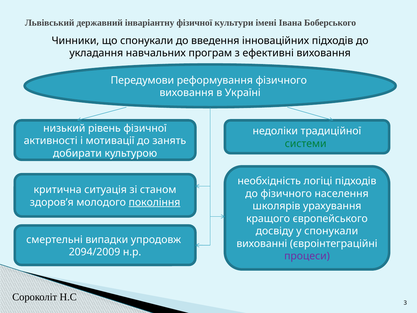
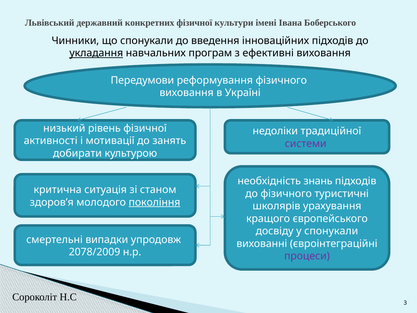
інваріантну: інваріантну -> конкретних (150, 23)
укладання underline: none -> present (96, 53)
системи colour: green -> purple (306, 144)
логіці: логіці -> знань (318, 181)
населення: населення -> туристичні (342, 193)
2094/2009: 2094/2009 -> 2078/2009 (95, 252)
